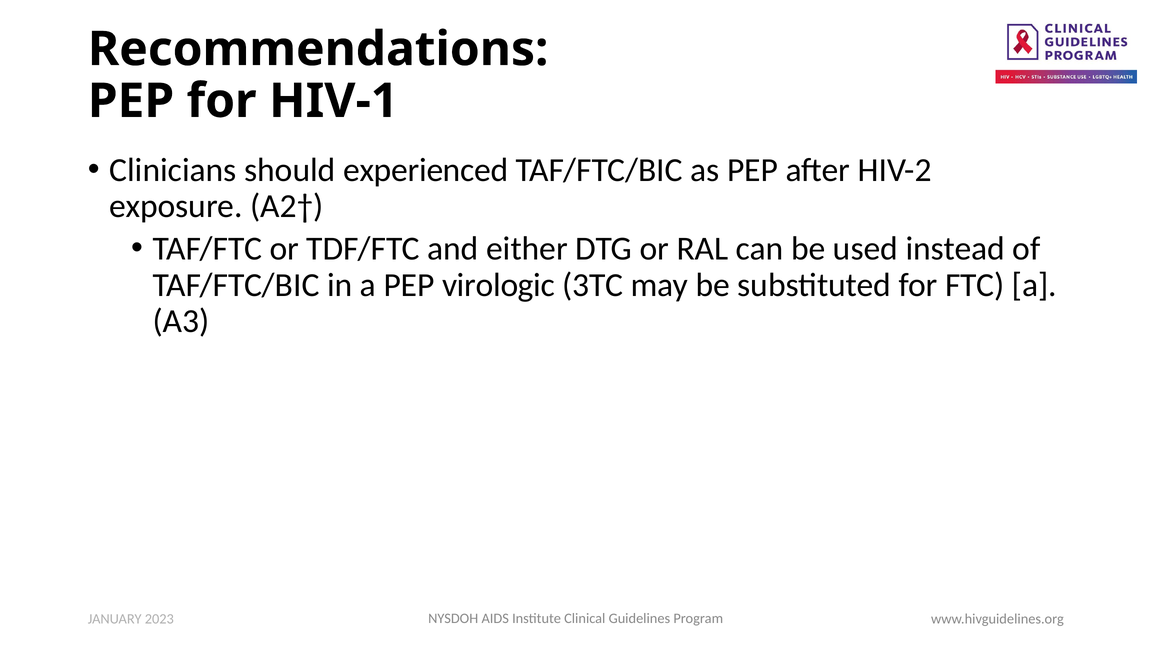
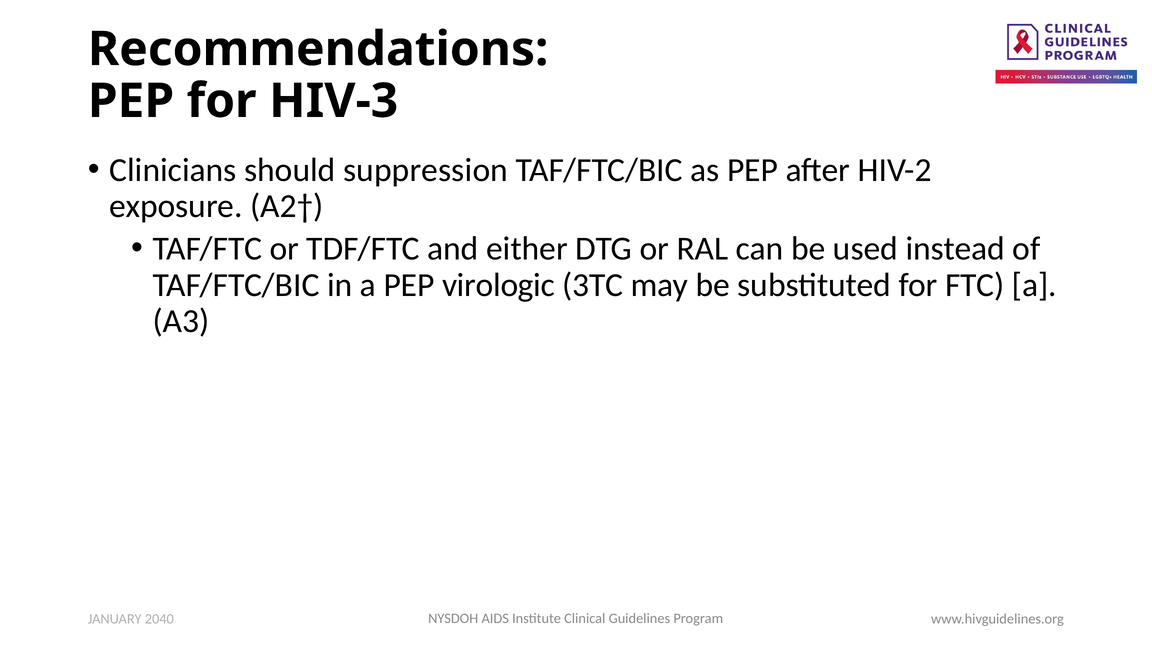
HIV-1: HIV-1 -> HIV-3 (334, 101)
experienced: experienced -> suppression (426, 170)
2023: 2023 -> 2040 (159, 619)
